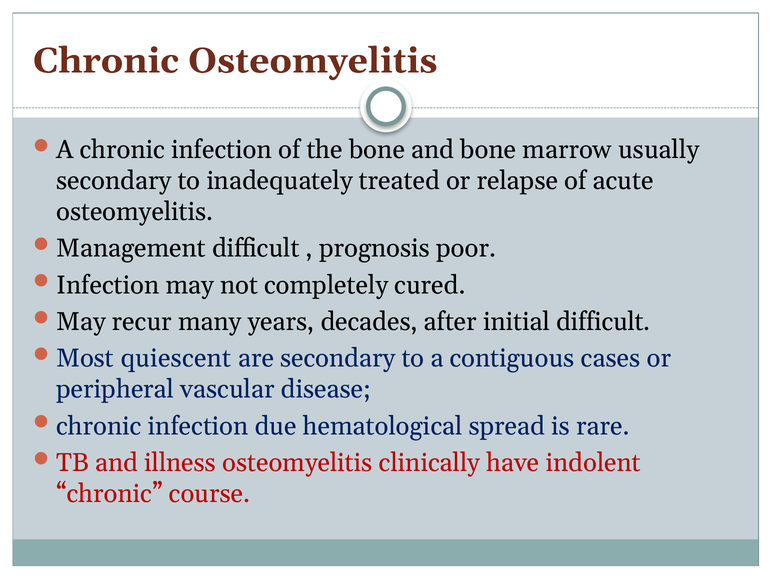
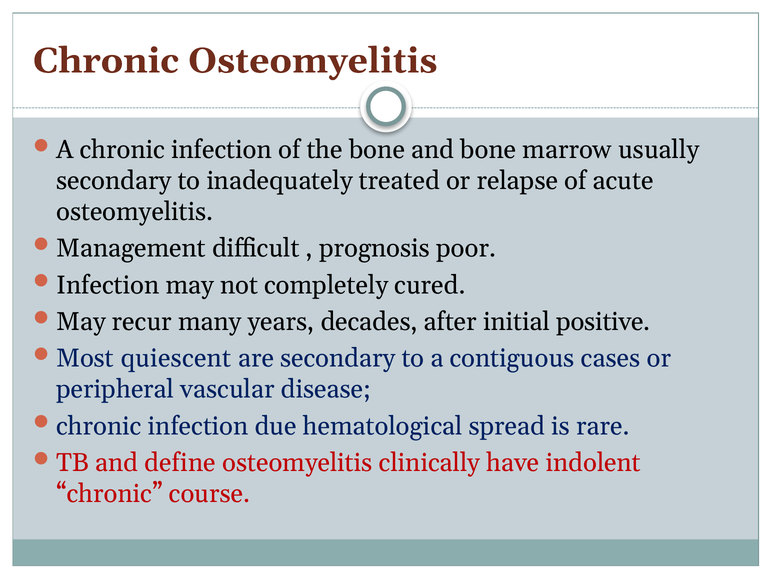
initial difficult: difficult -> positive (603, 322)
illness: illness -> define (180, 463)
